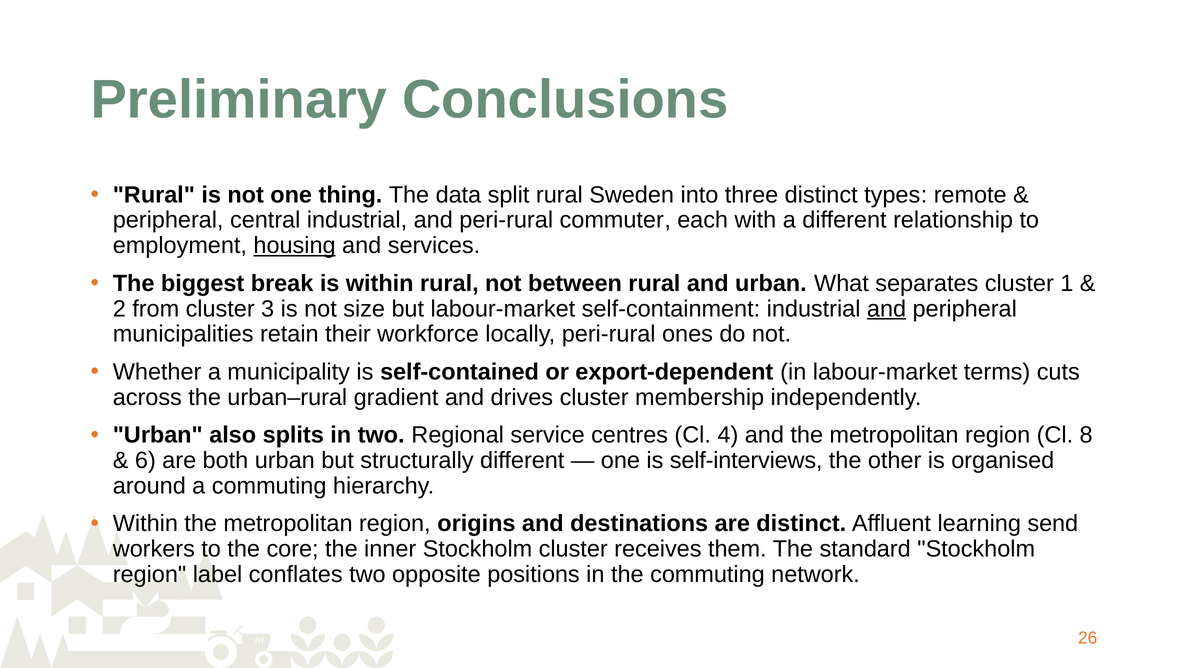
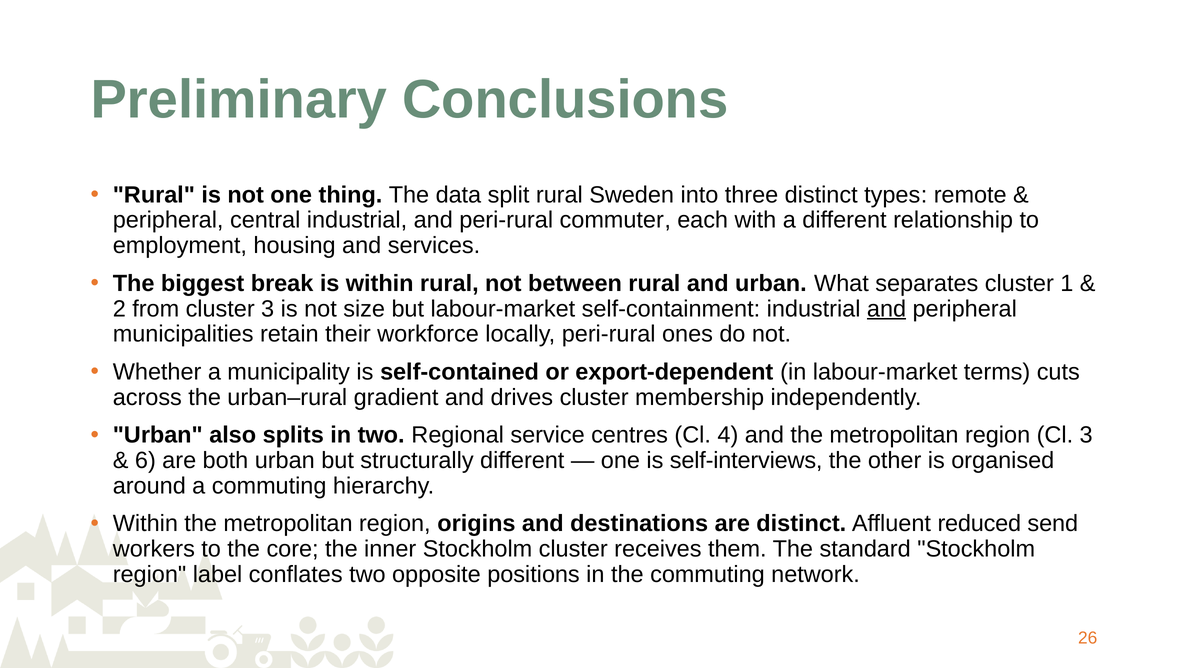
housing underline: present -> none (295, 246)
Cl 8: 8 -> 3 (1086, 435)
learning: learning -> reduced (979, 524)
